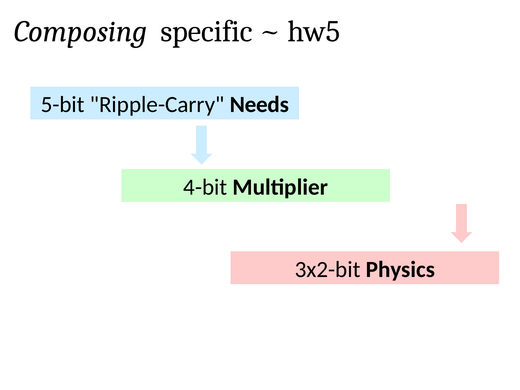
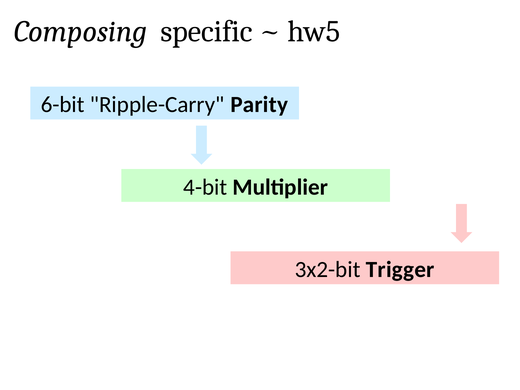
5-bit: 5-bit -> 6-bit (63, 105)
Needs: Needs -> Parity (259, 105)
Physics: Physics -> Trigger (400, 269)
